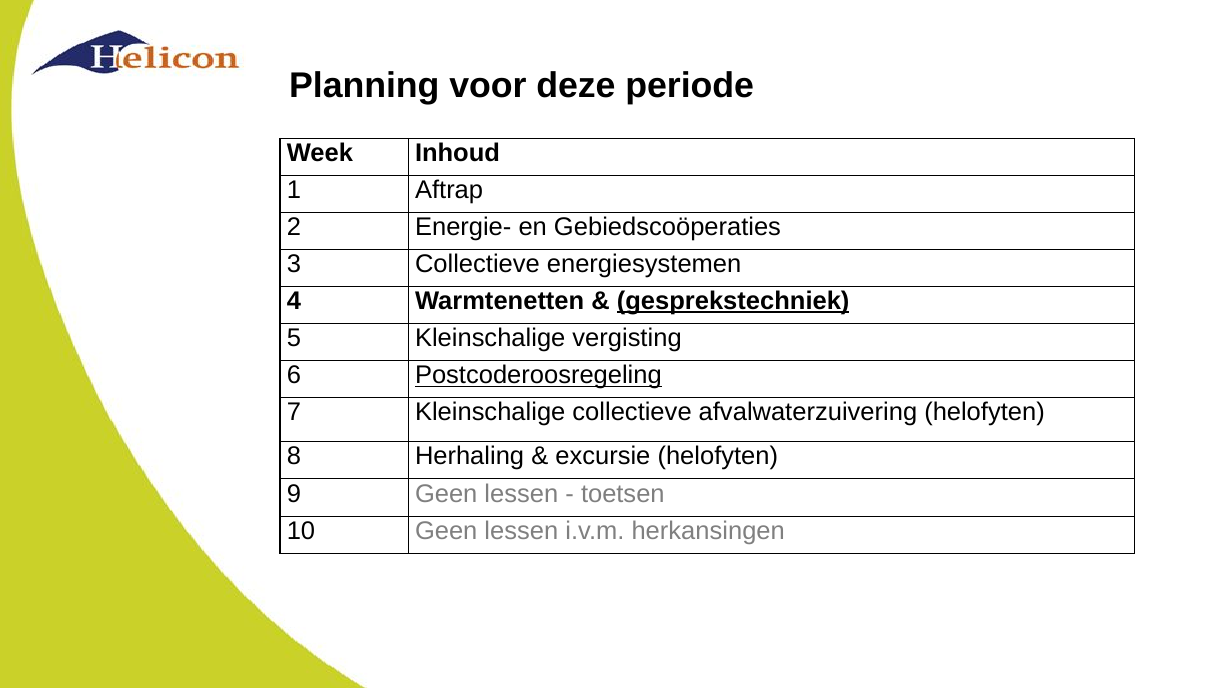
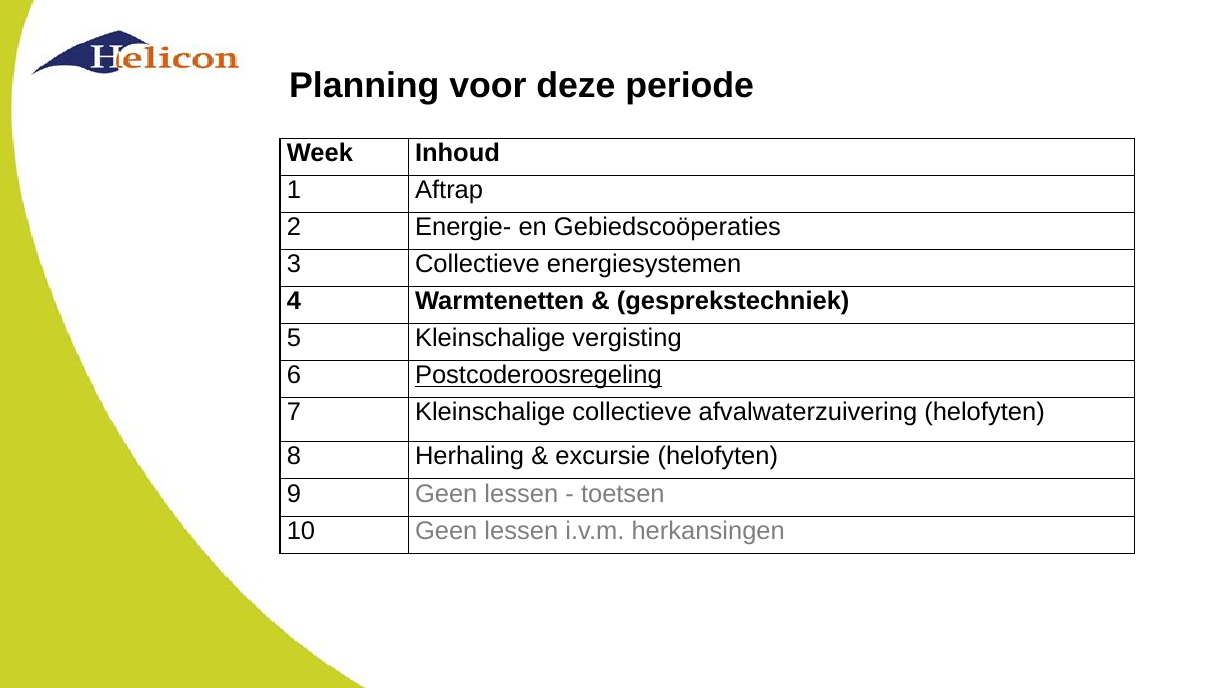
gesprekstechniek underline: present -> none (733, 301)
